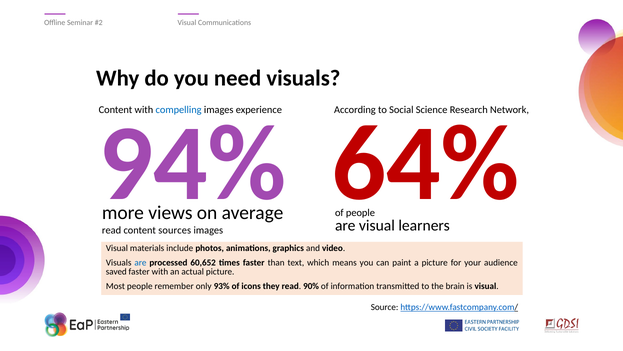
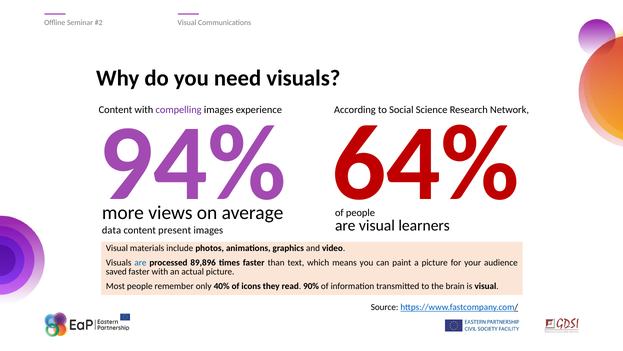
compelling colour: blue -> purple (179, 110)
read: read -> data (112, 230)
sources: sources -> present (175, 230)
60,652: 60,652 -> 89,896 (203, 263)
93%: 93% -> 40% (222, 286)
